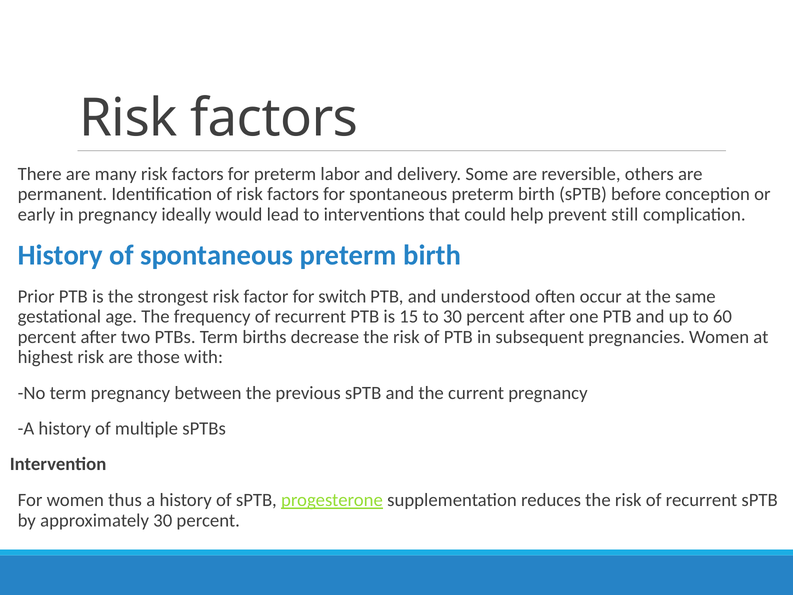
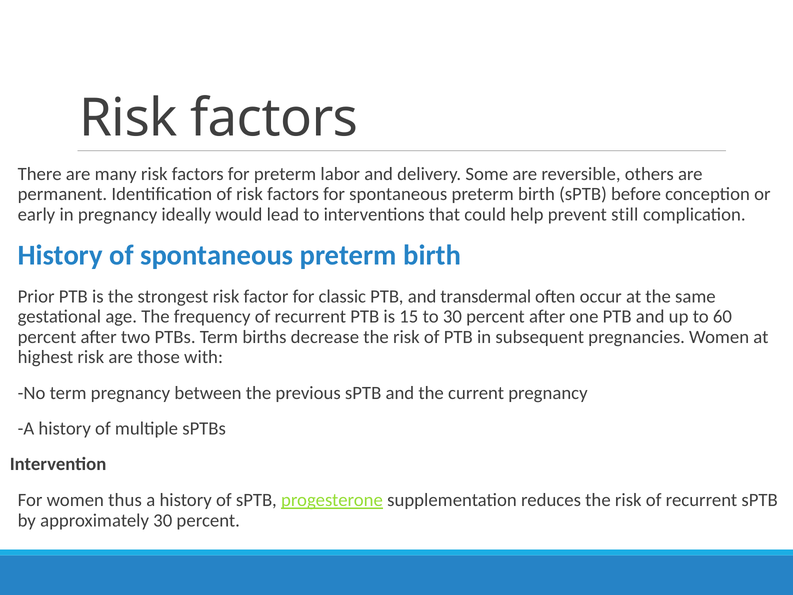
switch: switch -> classic (342, 296)
understood: understood -> transdermal (486, 296)
